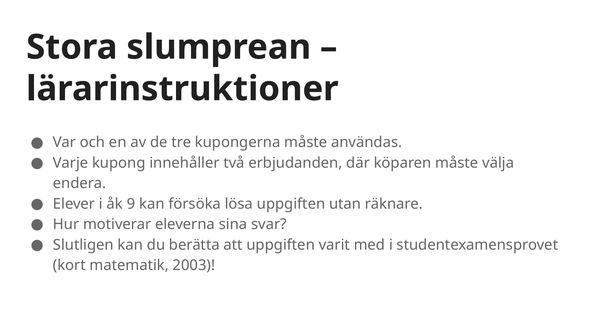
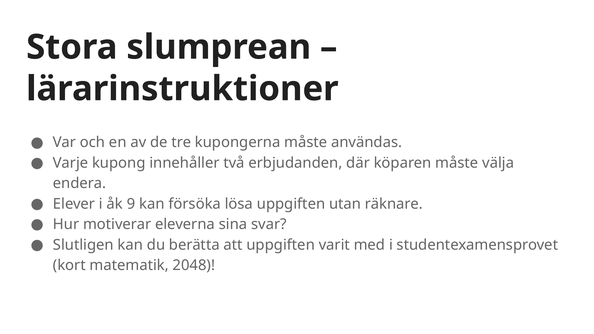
2003: 2003 -> 2048 (194, 265)
